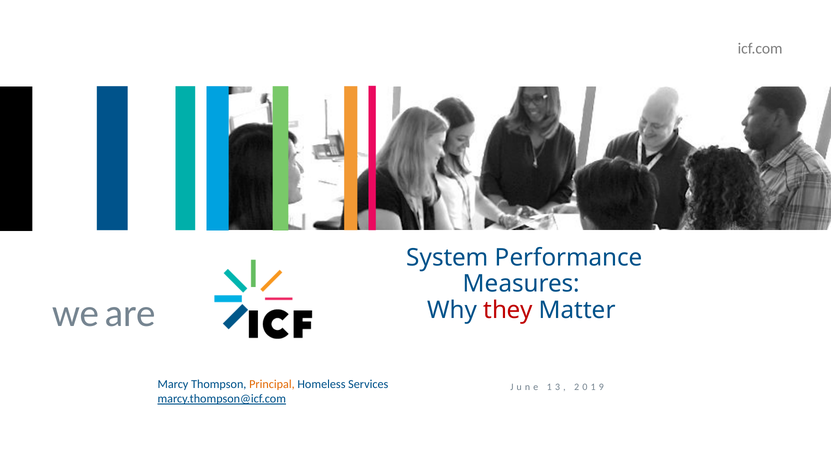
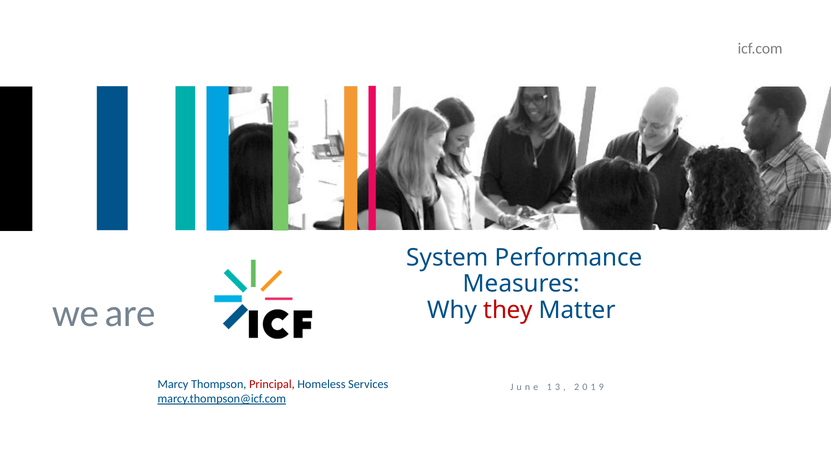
Principal colour: orange -> red (272, 384)
